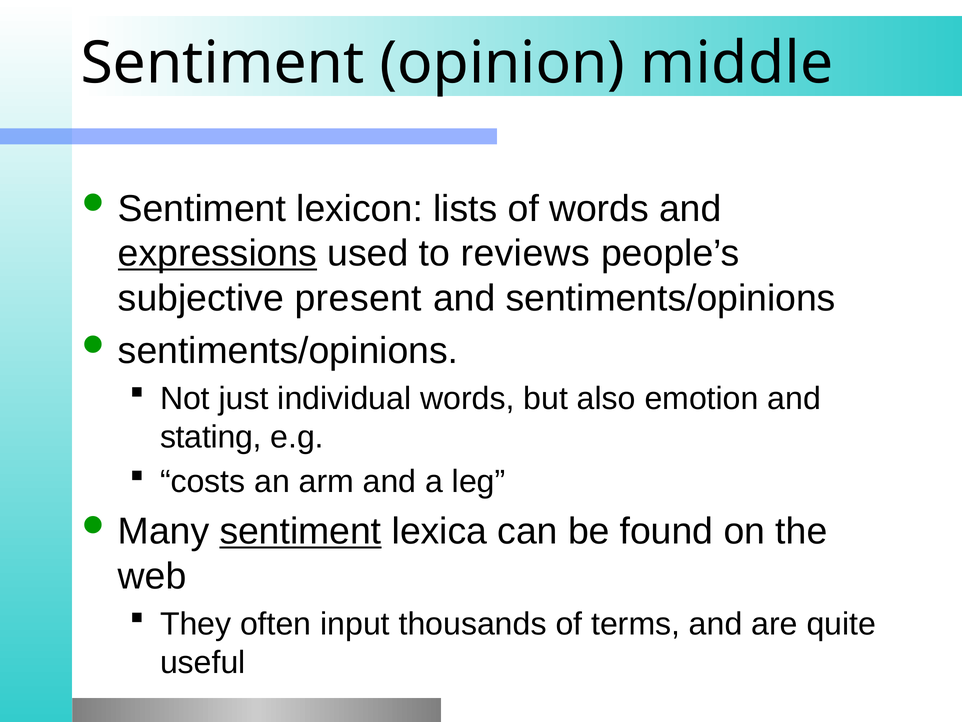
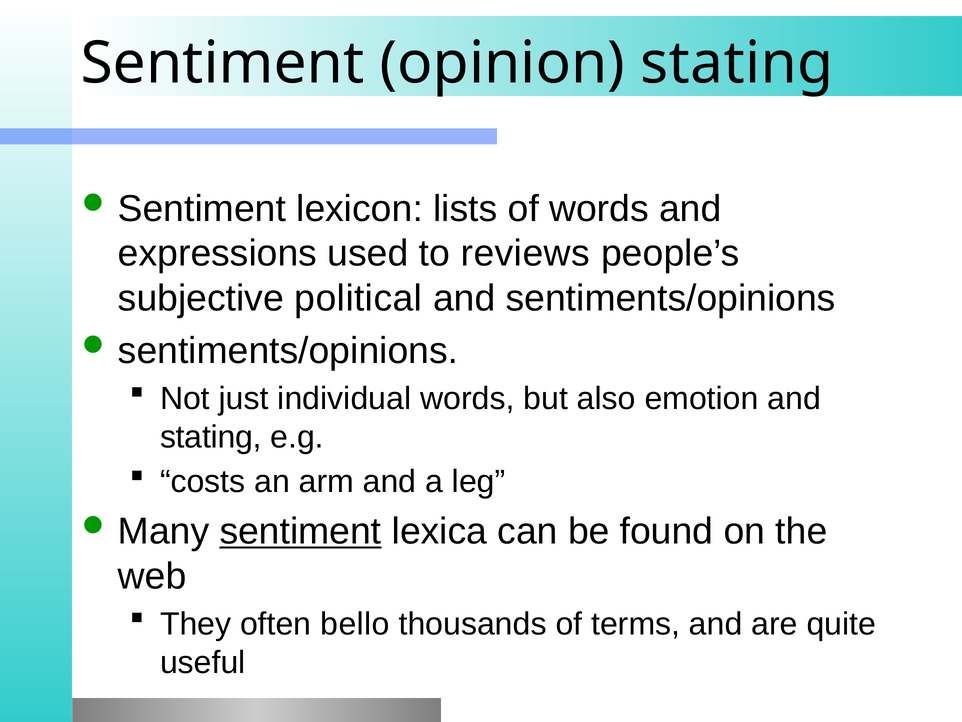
opinion middle: middle -> stating (737, 63)
expressions underline: present -> none (218, 253)
present: present -> political (358, 298)
input: input -> bello (355, 624)
